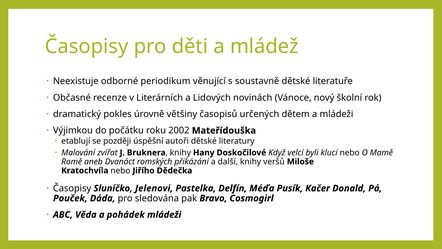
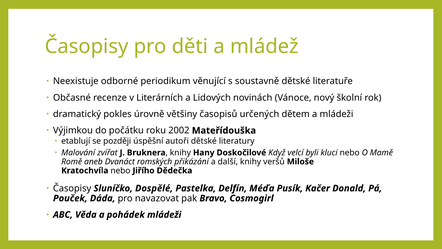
Jelenovi: Jelenovi -> Dospělé (154, 188)
sledována: sledována -> navazovat (157, 198)
